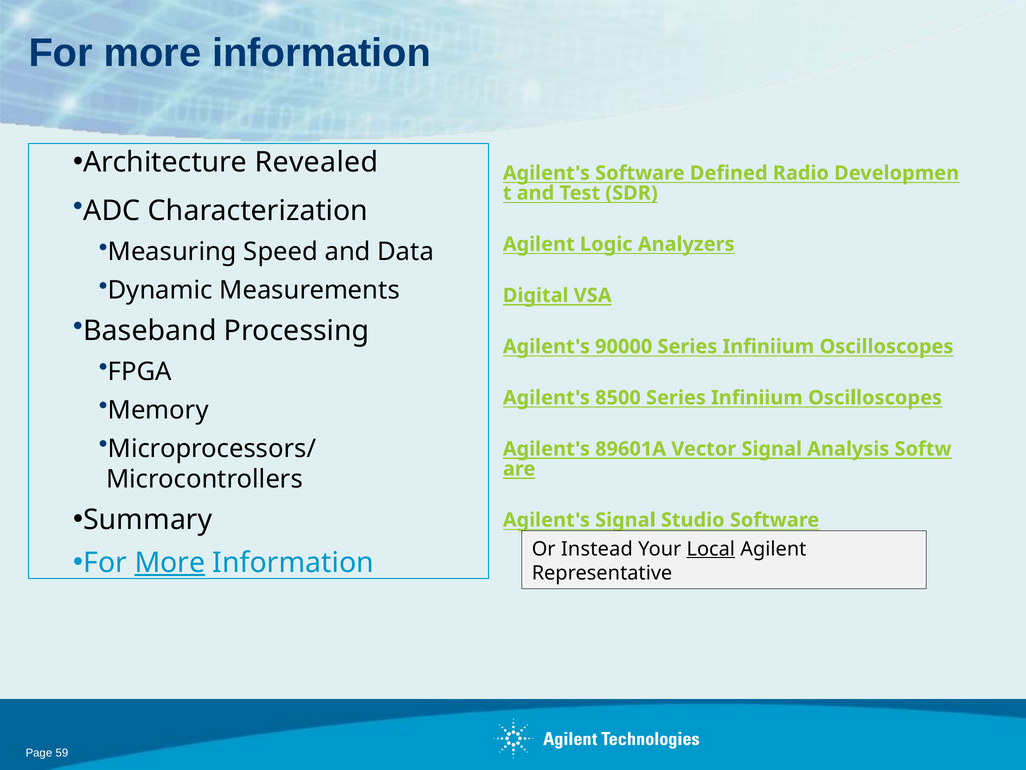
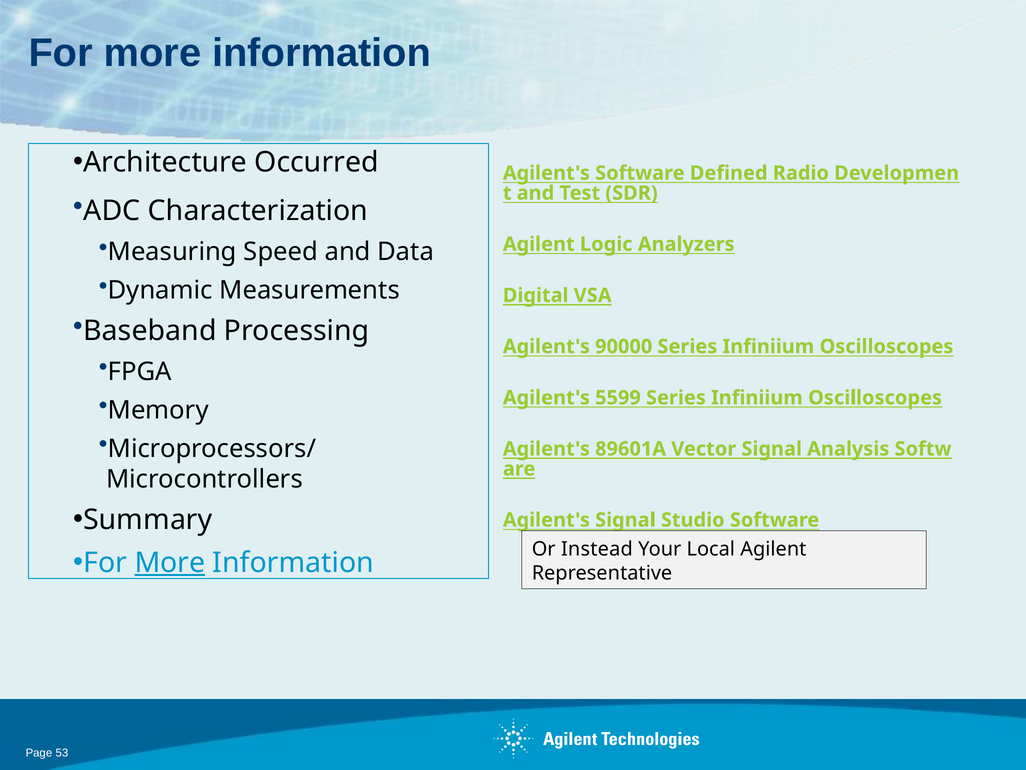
Revealed: Revealed -> Occurred (317, 162)
8500: 8500 -> 5599 (618, 398)
Local underline: present -> none (711, 549)
59: 59 -> 53 (62, 753)
